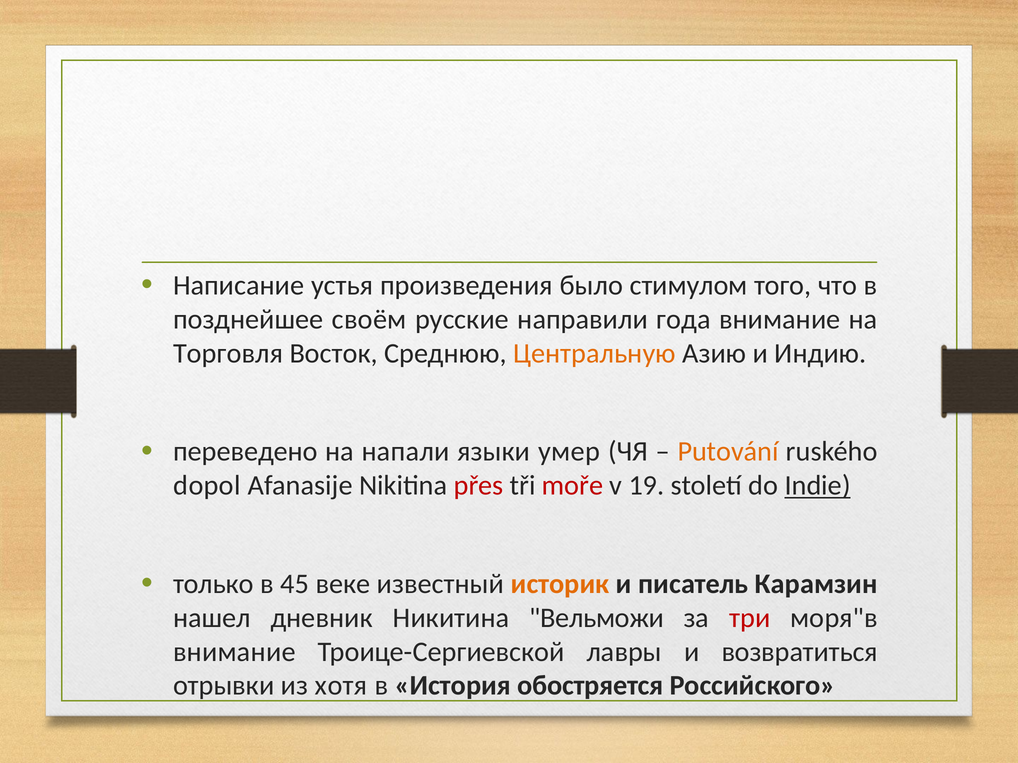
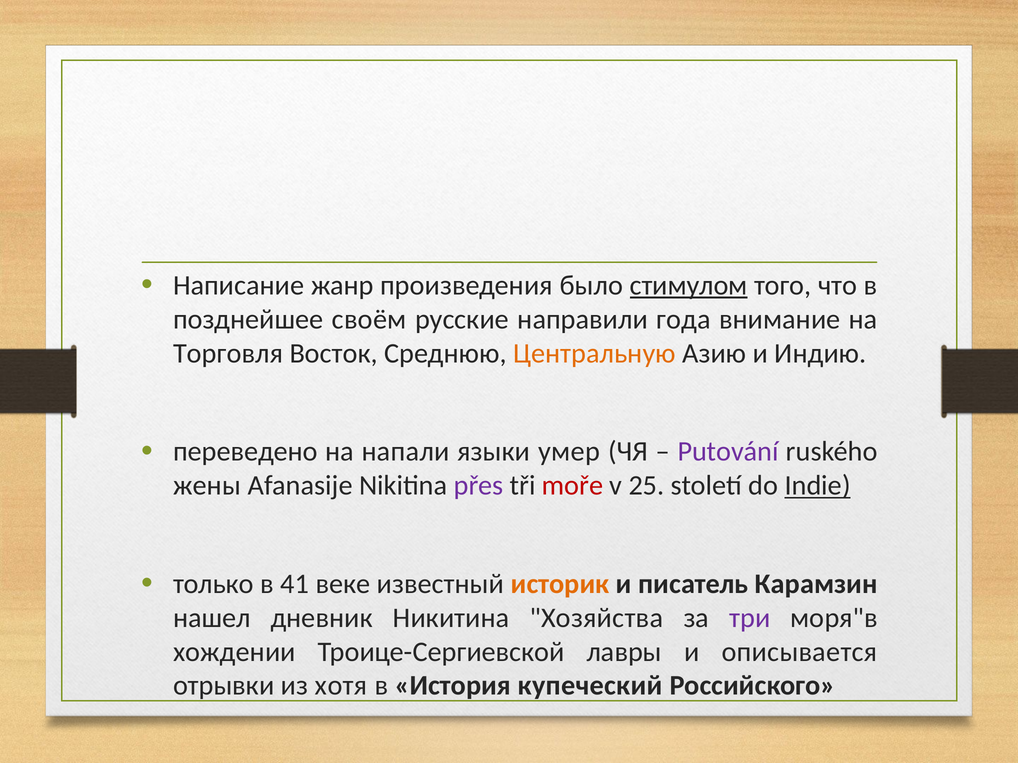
устья: устья -> жанр (342, 286)
стимулом underline: none -> present (689, 286)
Putování colour: orange -> purple (728, 452)
dopol: dopol -> жены (207, 486)
přes colour: red -> purple (479, 486)
19: 19 -> 25 (647, 486)
45: 45 -> 41 (295, 584)
Вельможи: Вельможи -> Хозяйства (596, 618)
три colour: red -> purple (750, 618)
внимание: внимание -> хождении (234, 652)
возвратиться: возвратиться -> описывается (800, 652)
обостряется: обостряется -> купеческий (590, 686)
